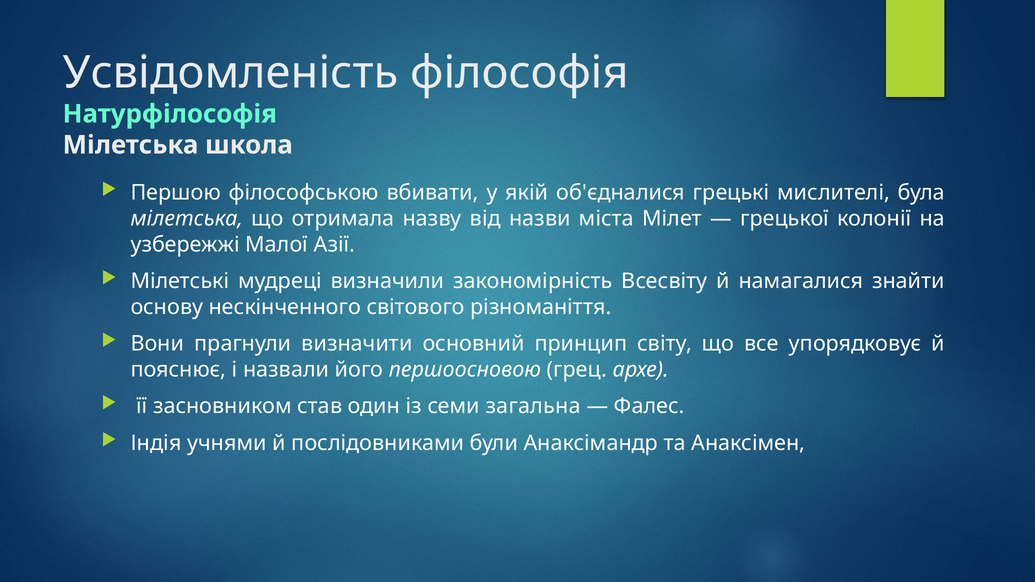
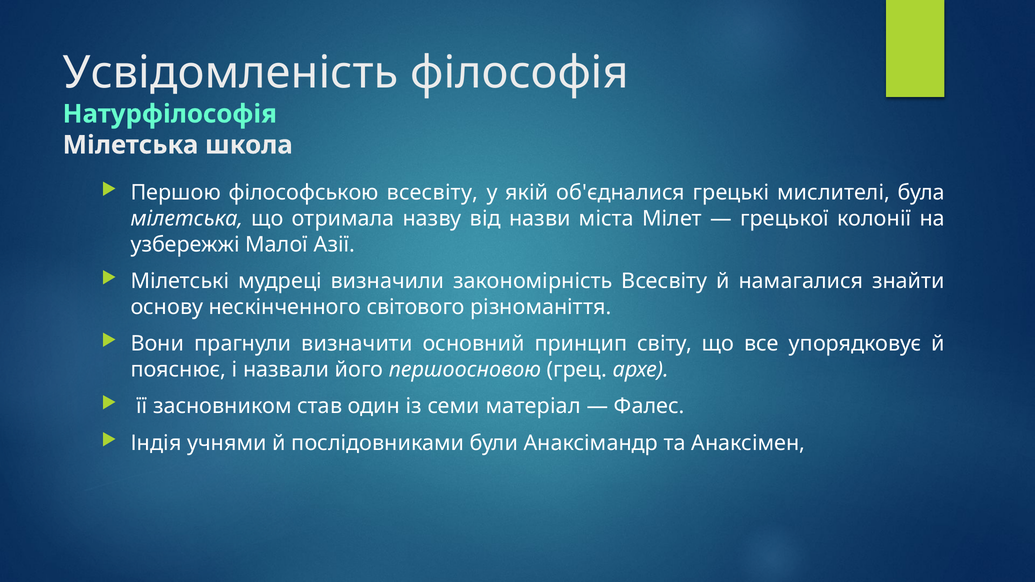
філософською вбивати: вбивати -> всесвіту (432, 193)
загальна: загальна -> матеріал (533, 406)
